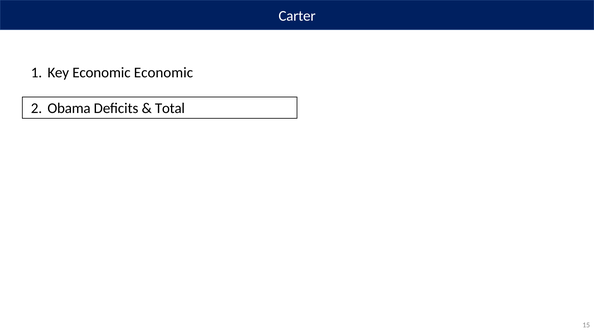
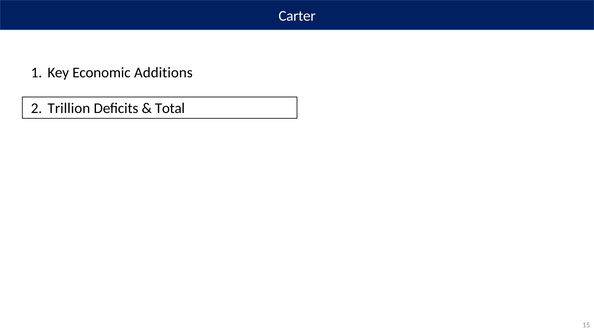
Economic Economic: Economic -> Additions (163, 73)
Obama: Obama -> Trillion (69, 108)
